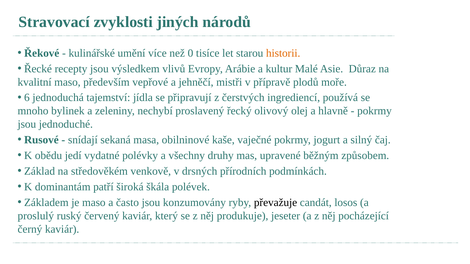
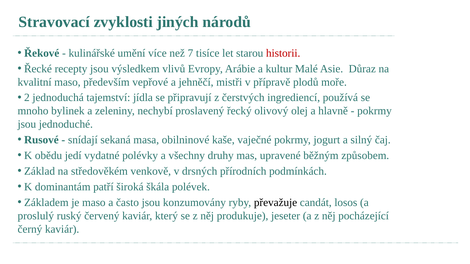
0: 0 -> 7 (190, 53)
historii colour: orange -> red (283, 53)
6: 6 -> 2 (27, 98)
